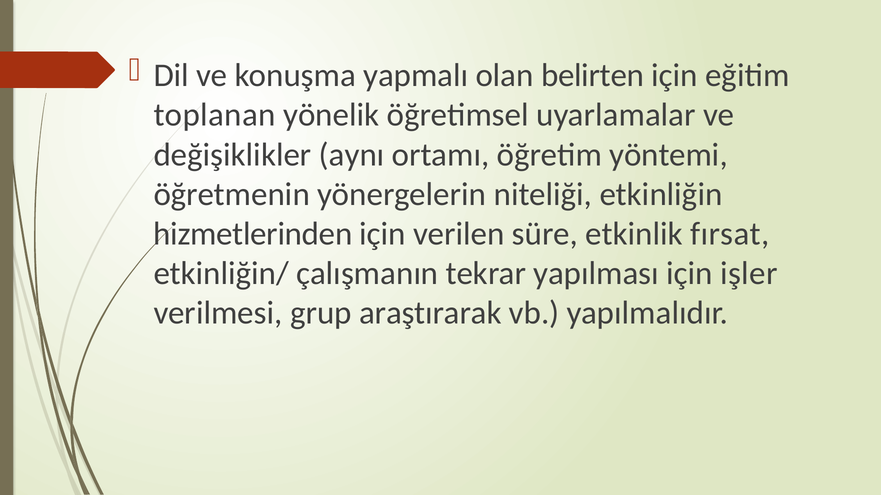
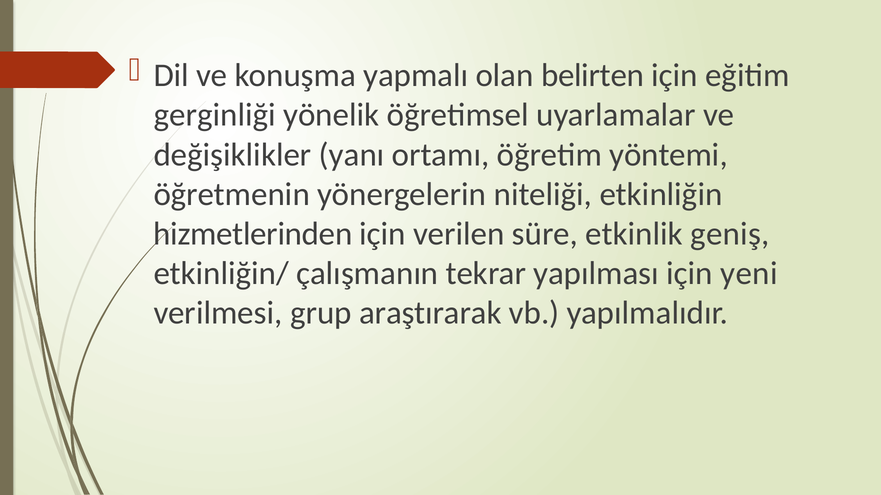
toplanan: toplanan -> gerginliği (215, 115)
aynı: aynı -> yanı (352, 155)
fırsat: fırsat -> geniş (730, 234)
işler: işler -> yeni (749, 274)
